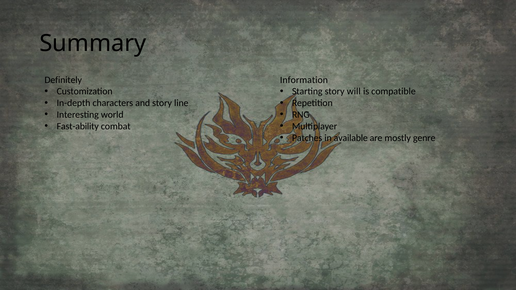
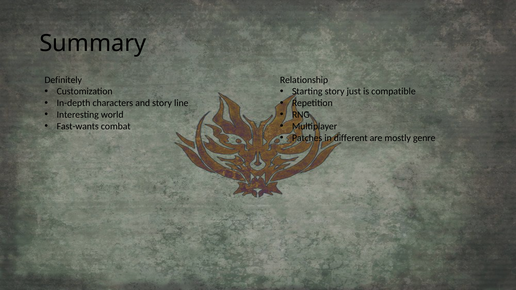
Information: Information -> Relationship (304, 80)
will: will -> just (354, 92)
Fast-ability: Fast-ability -> Fast-wants (78, 126)
available: available -> different (351, 138)
